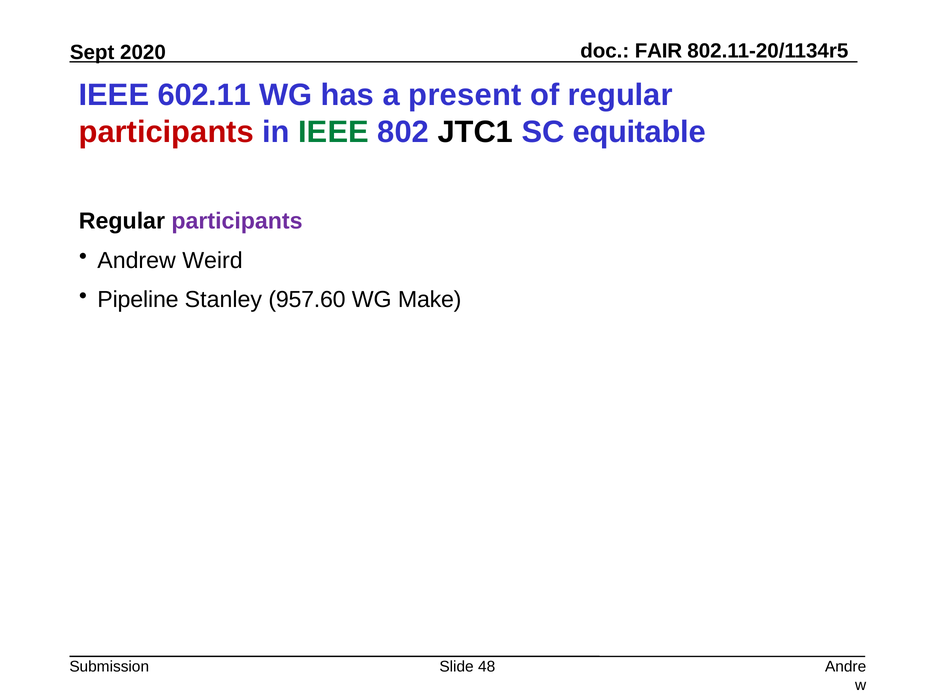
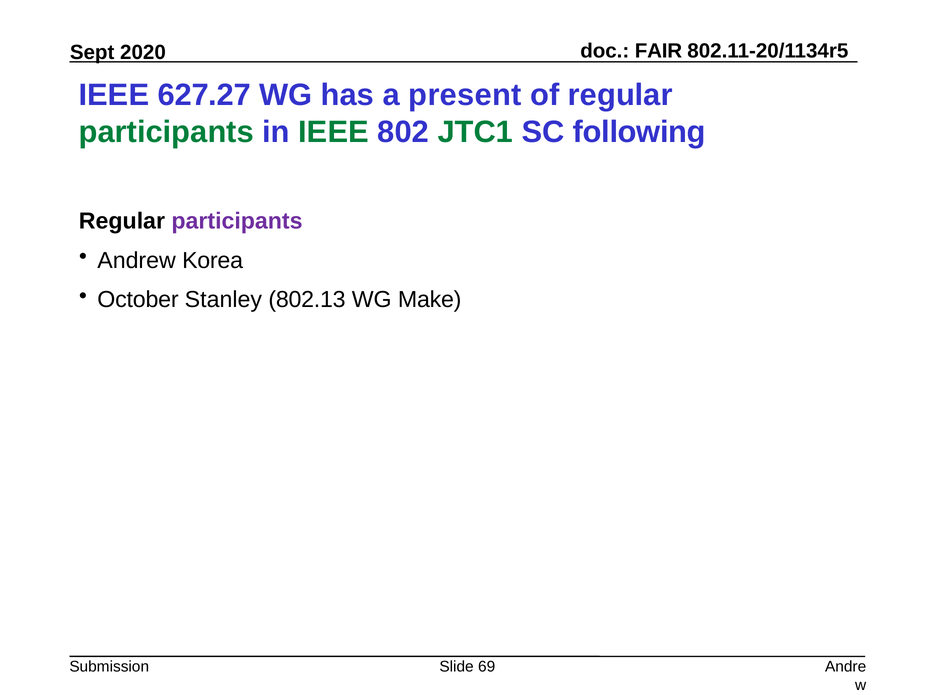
602.11: 602.11 -> 627.27 (204, 95)
participants colour: red -> green (166, 132)
JTC1 colour: black -> green (475, 132)
equitable: equitable -> following (639, 132)
Weird: Weird -> Korea (213, 260)
Pipeline: Pipeline -> October (138, 300)
957.60: 957.60 -> 802.13 (307, 300)
48: 48 -> 69 (487, 667)
